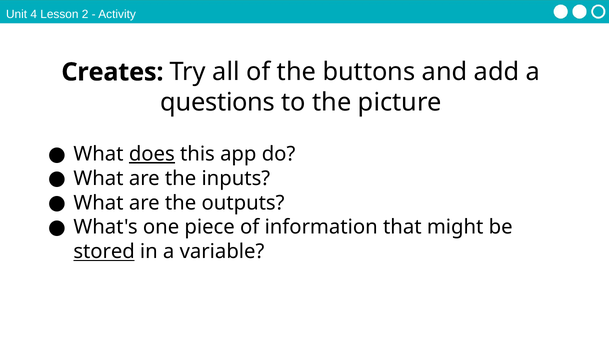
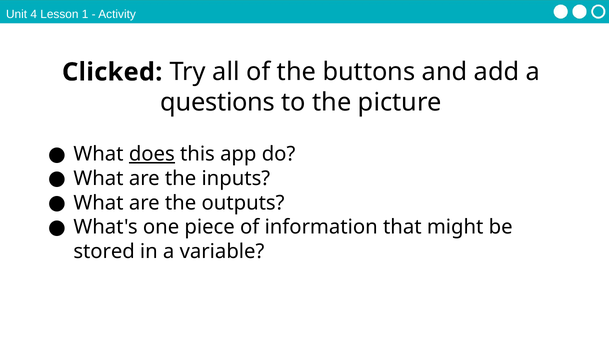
2: 2 -> 1 (85, 14)
Creates: Creates -> Clicked (112, 72)
stored underline: present -> none (104, 251)
